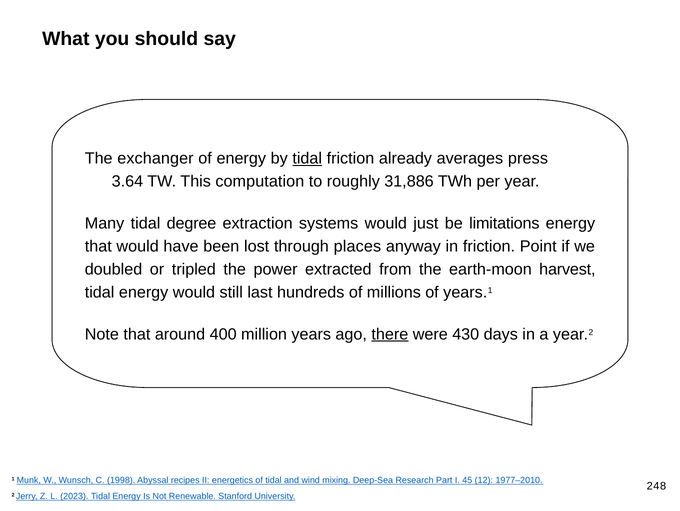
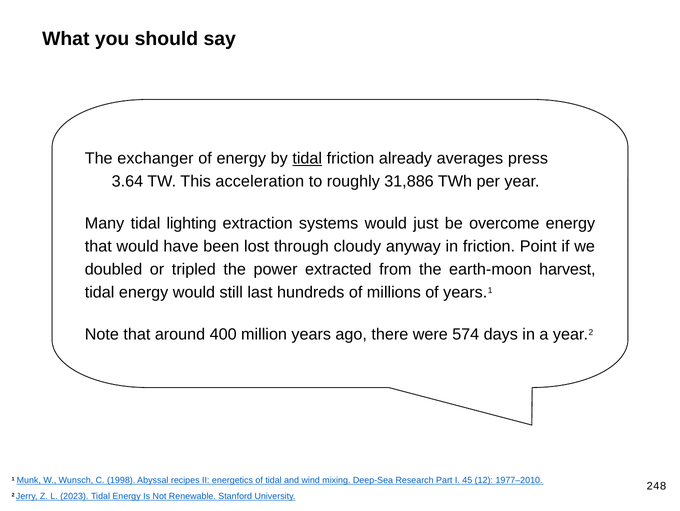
computation: computation -> acceleration (260, 181)
degree: degree -> lighting (192, 223)
limitations: limitations -> overcome (504, 223)
places: places -> cloudy (357, 246)
there underline: present -> none (390, 334)
430: 430 -> 574 (466, 334)
